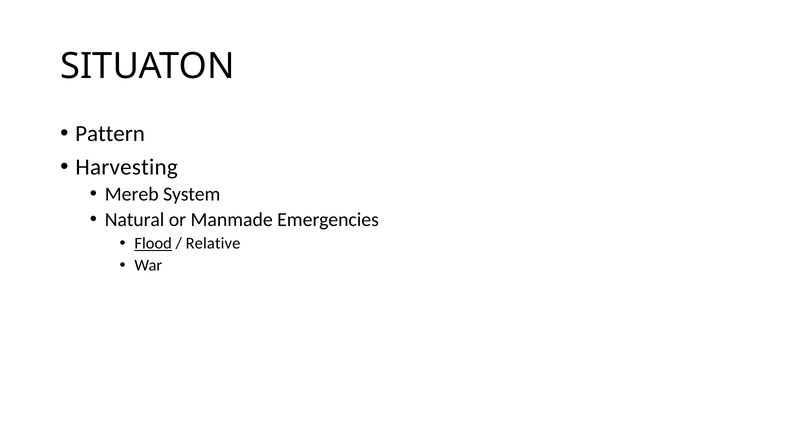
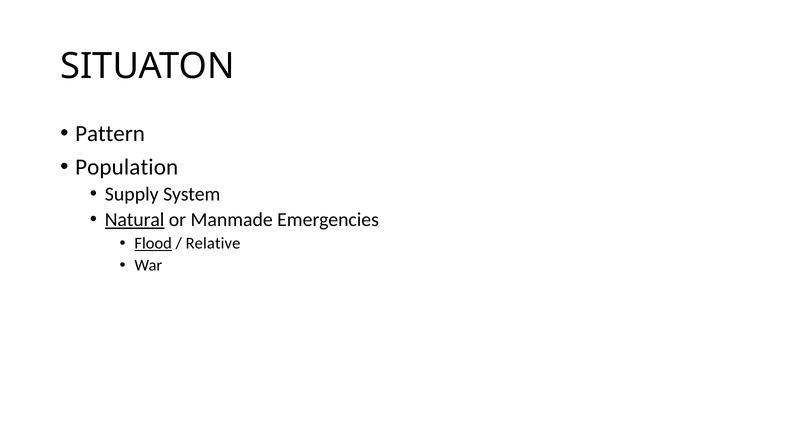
Harvesting: Harvesting -> Population (127, 167)
Mereb: Mereb -> Supply (132, 194)
Natural underline: none -> present (135, 220)
